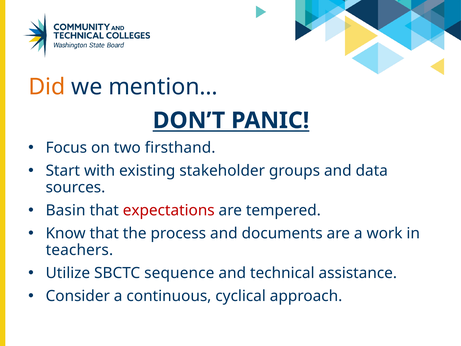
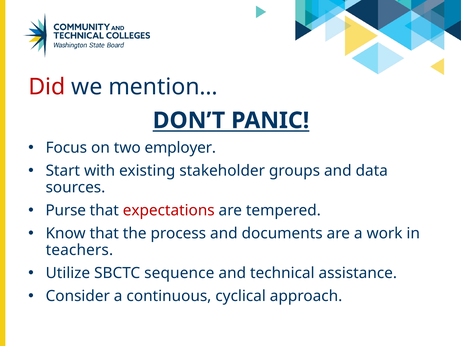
Did colour: orange -> red (47, 87)
firsthand: firsthand -> employer (180, 148)
Basin: Basin -> Purse (66, 210)
